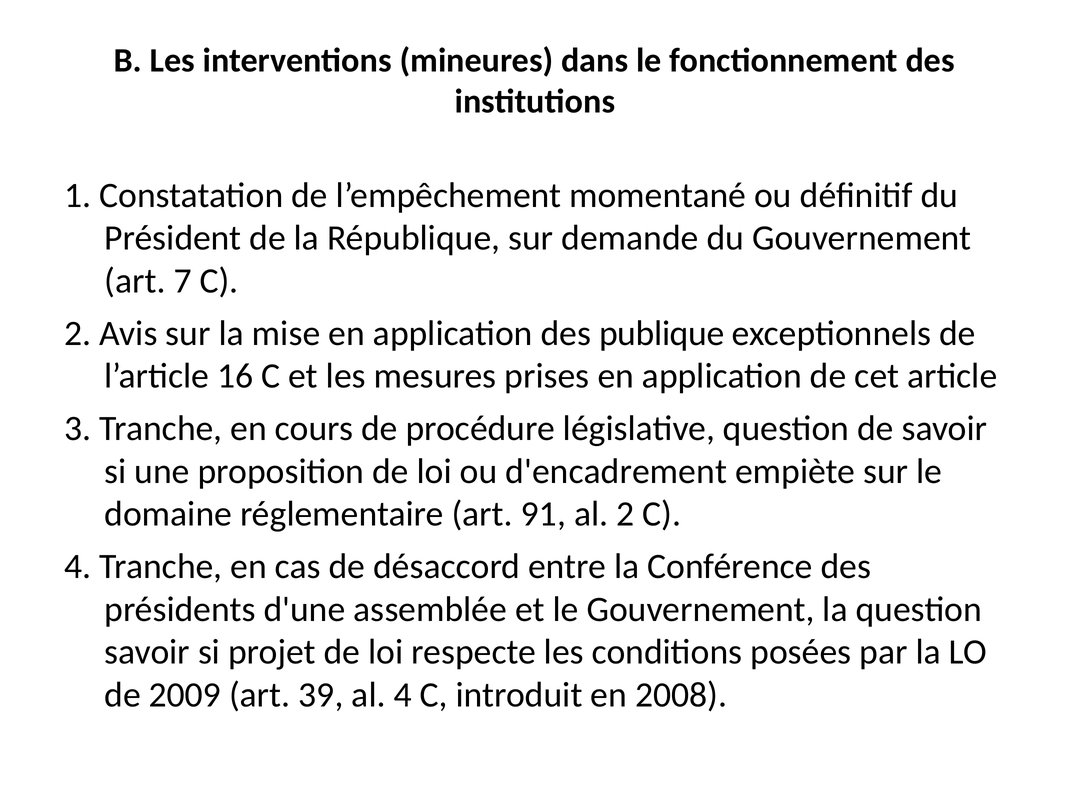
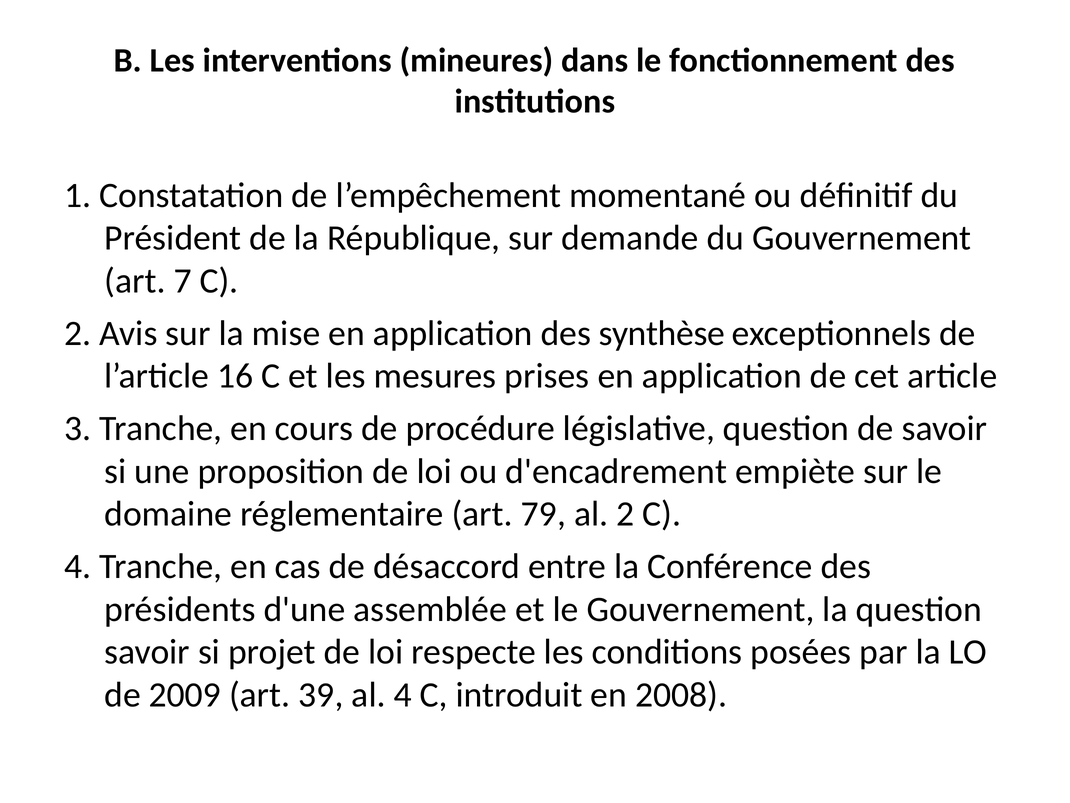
publique: publique -> synthèse (662, 333)
91: 91 -> 79 (543, 514)
